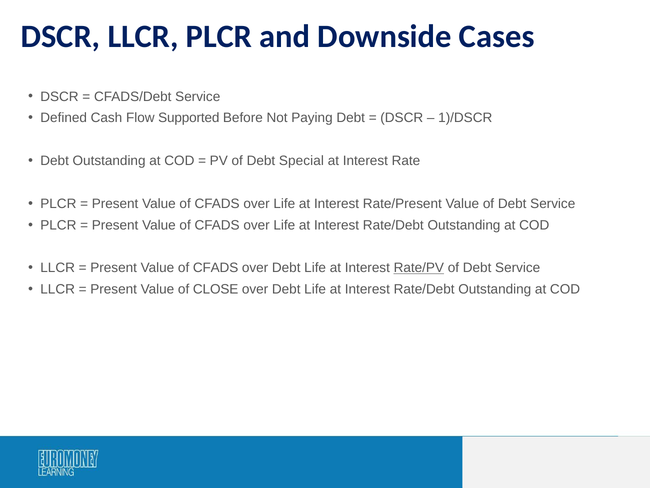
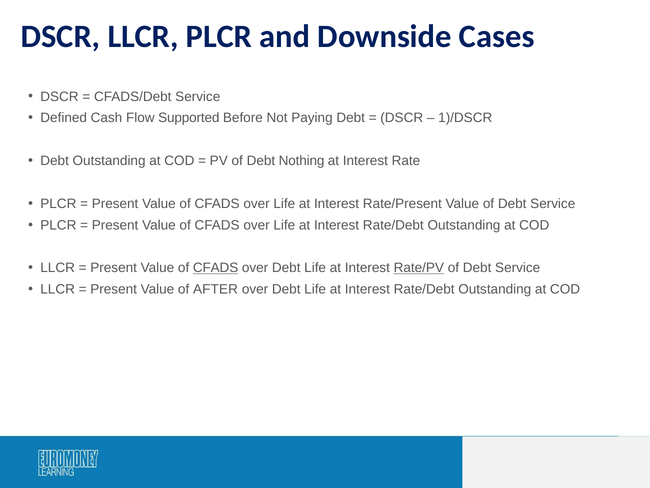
Special: Special -> Nothing (302, 161)
CFADS underline: none -> present (216, 268)
CLOSE: CLOSE -> AFTER (215, 289)
